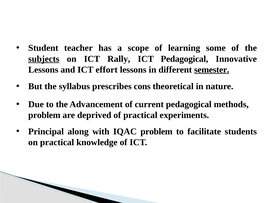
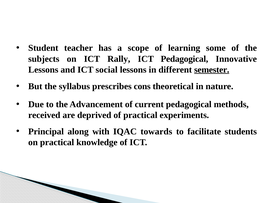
subjects underline: present -> none (44, 59)
effort: effort -> social (107, 70)
problem: problem -> received (44, 115)
IQAC problem: problem -> towards (156, 132)
